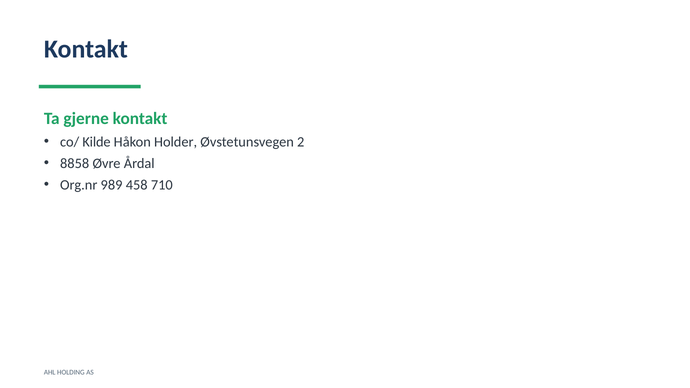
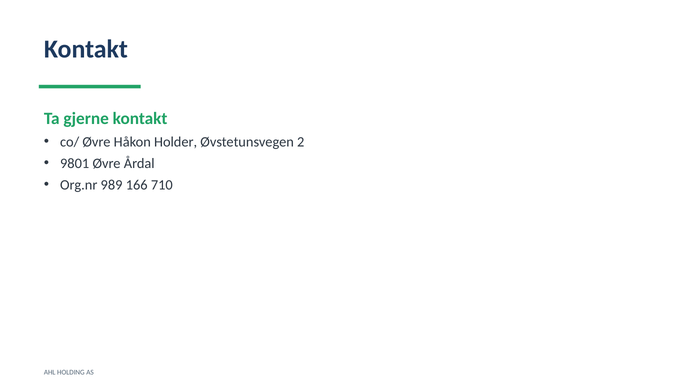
co/ Kilde: Kilde -> Øvre (96, 142)
8858: 8858 -> 9801 (75, 163)
458: 458 -> 166 (137, 185)
